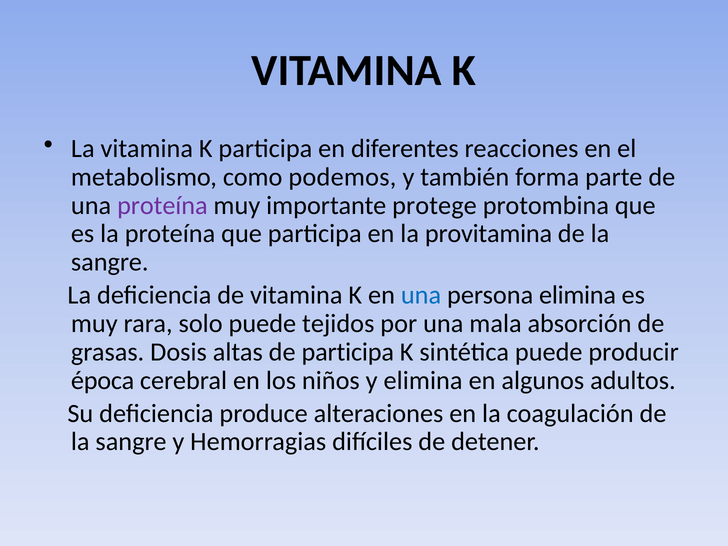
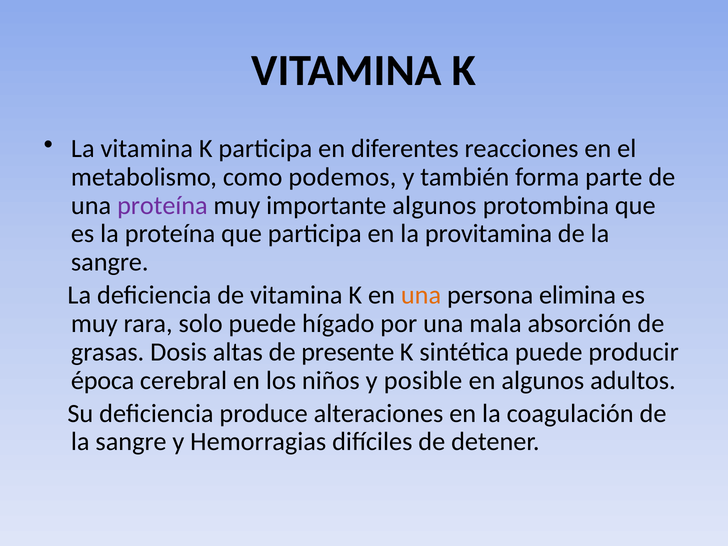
importante protege: protege -> algunos (434, 205)
una colour: blue -> orange (421, 295)
tejidos: tejidos -> hígado (338, 324)
de participa: participa -> presente (348, 352)
y elimina: elimina -> posible (423, 380)
